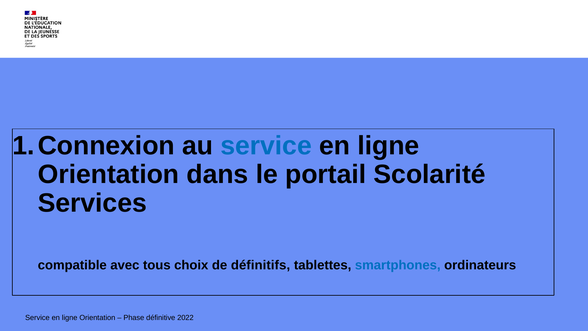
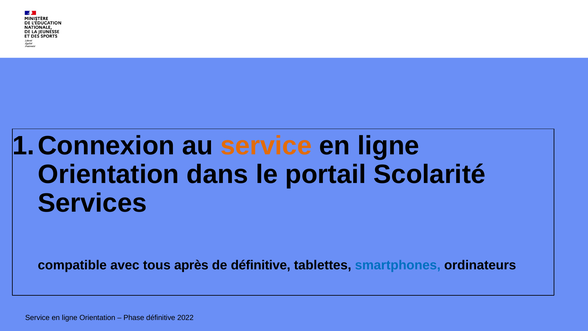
service colour: blue -> orange (266, 146)
choix: choix -> après (191, 265)
de définitifs: définitifs -> définitive (261, 265)
